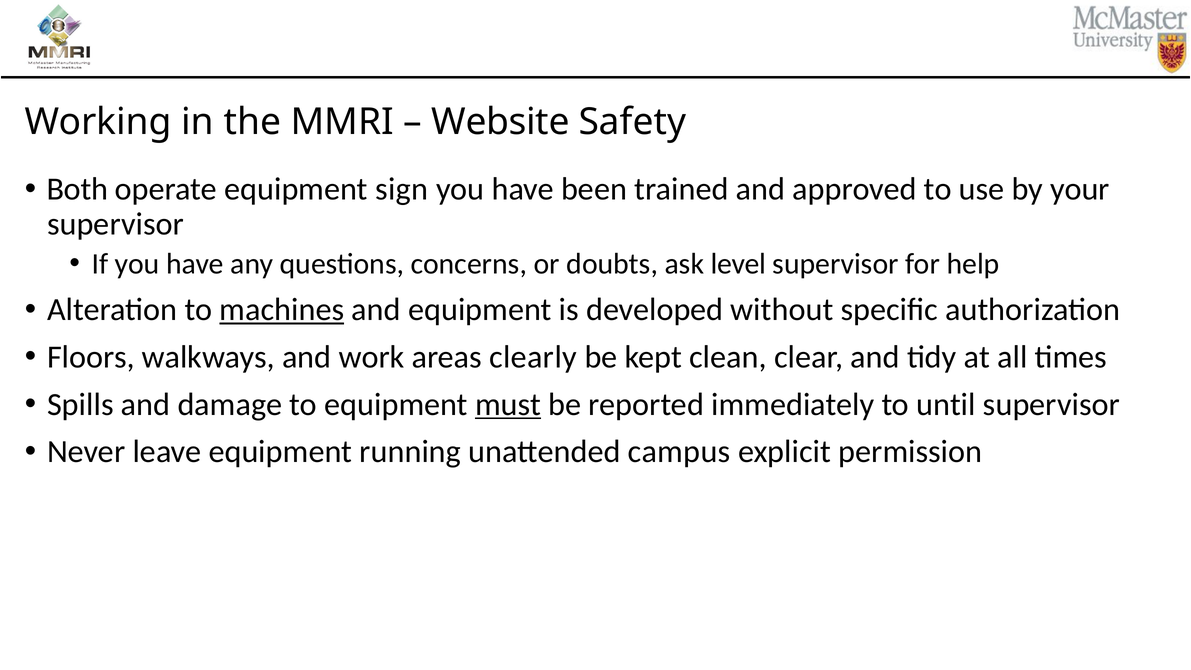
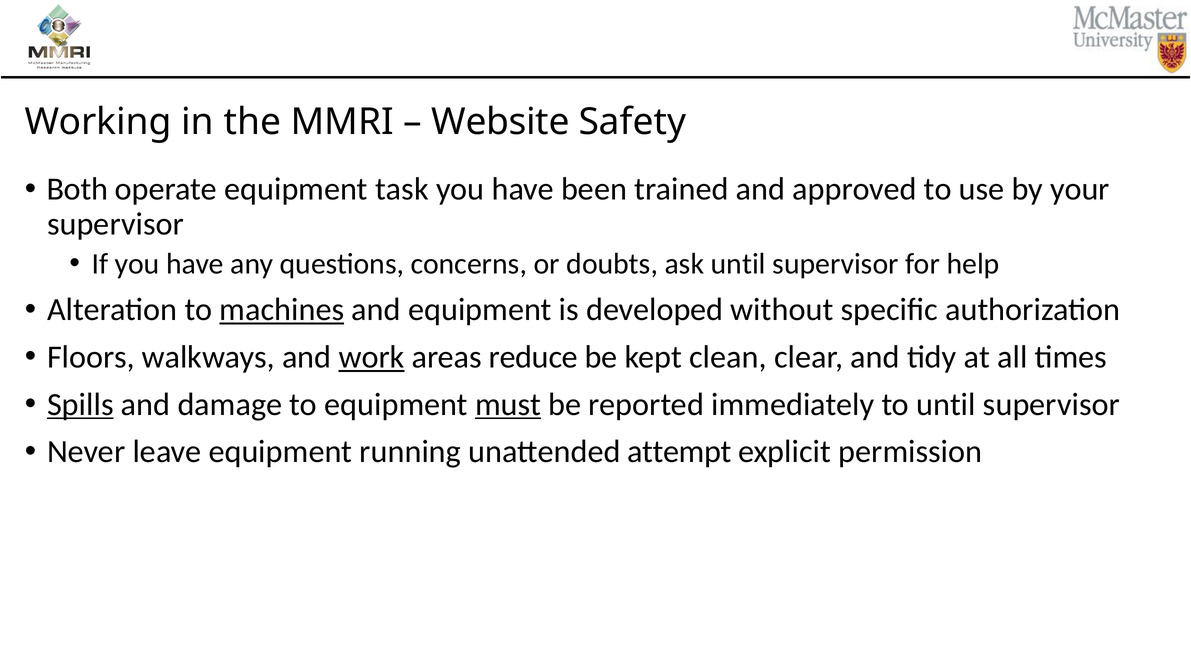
sign: sign -> task (402, 189)
ask level: level -> until (738, 264)
work underline: none -> present (372, 357)
clearly: clearly -> reduce (533, 357)
Spills underline: none -> present (80, 404)
campus: campus -> attempt (679, 452)
